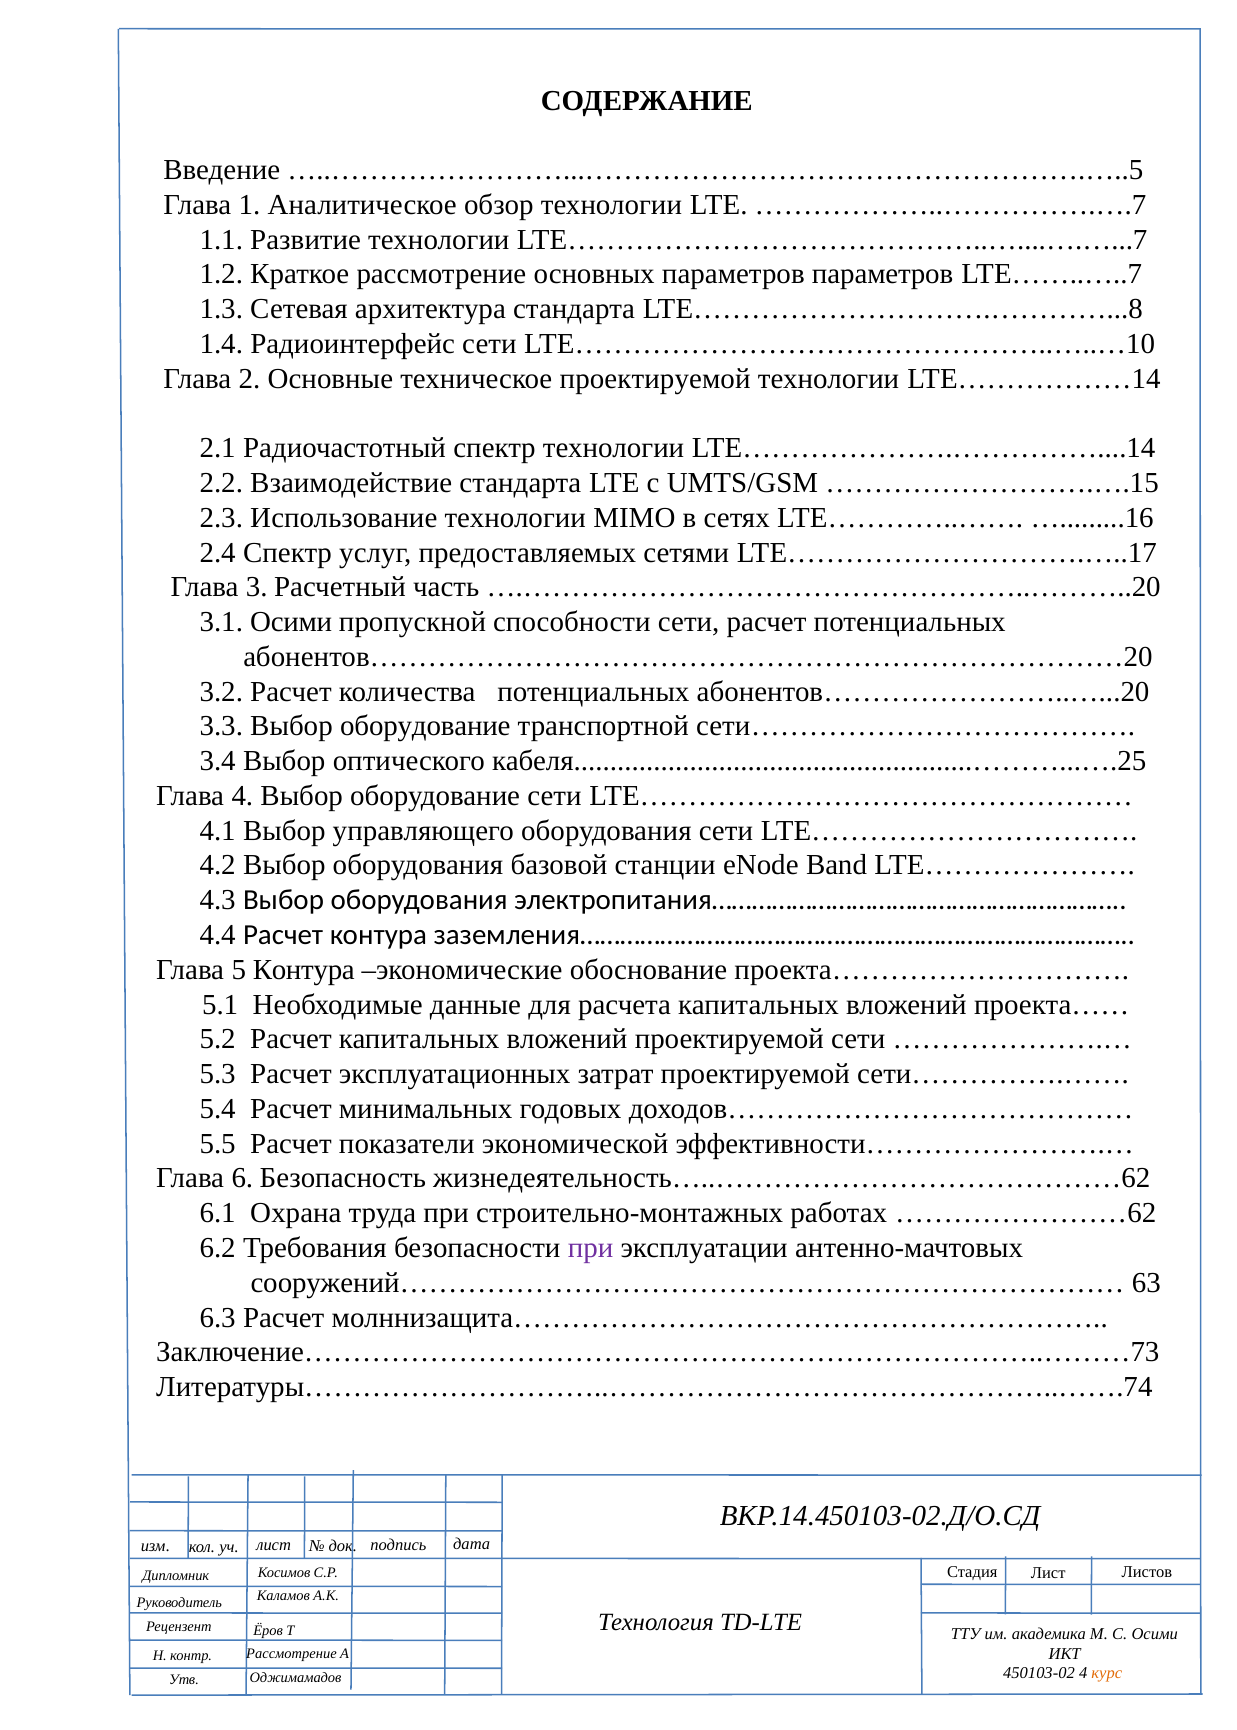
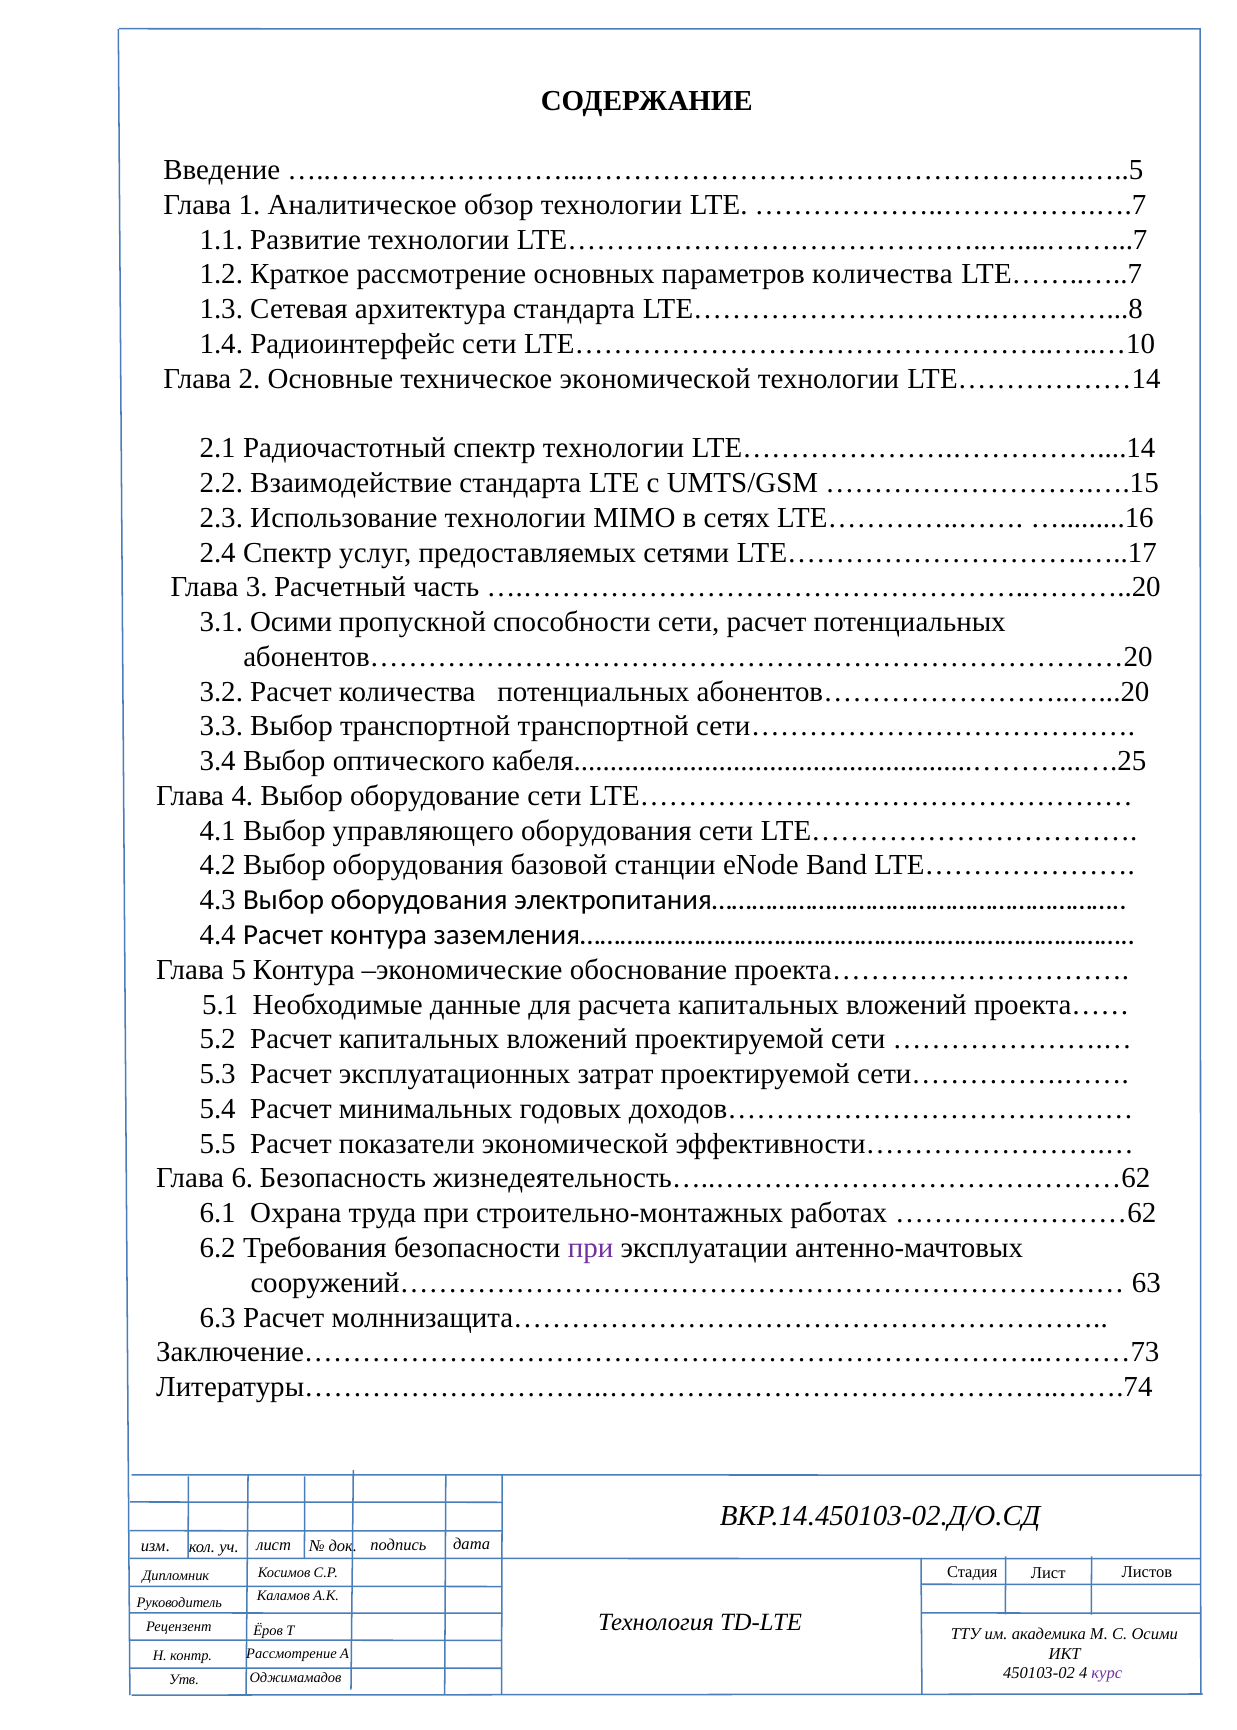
параметров параметров: параметров -> количества (882, 274)
техническое проектируемой: проектируемой -> экономической (655, 379)
3.3 Выбор оборудование: оборудование -> транспортной (425, 726)
курс colour: orange -> purple (1107, 1673)
